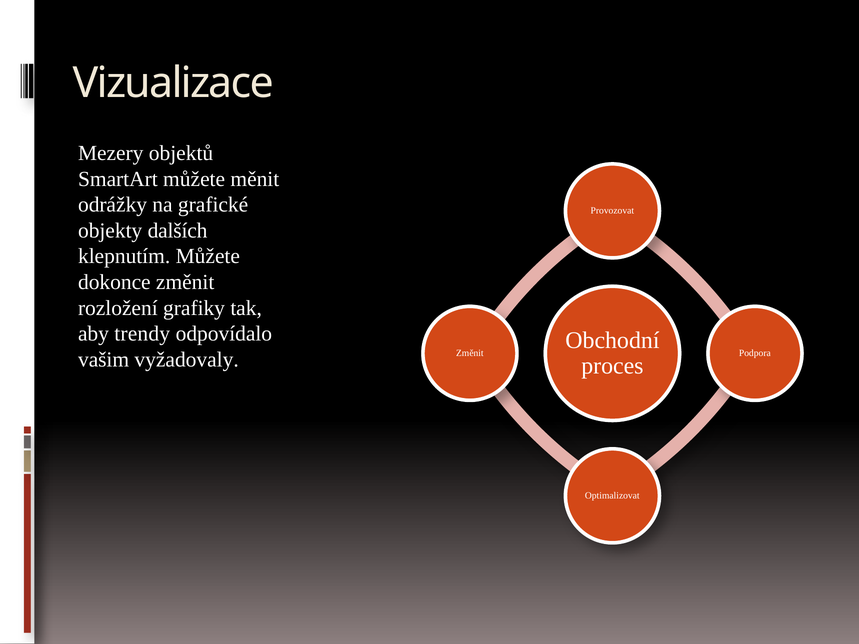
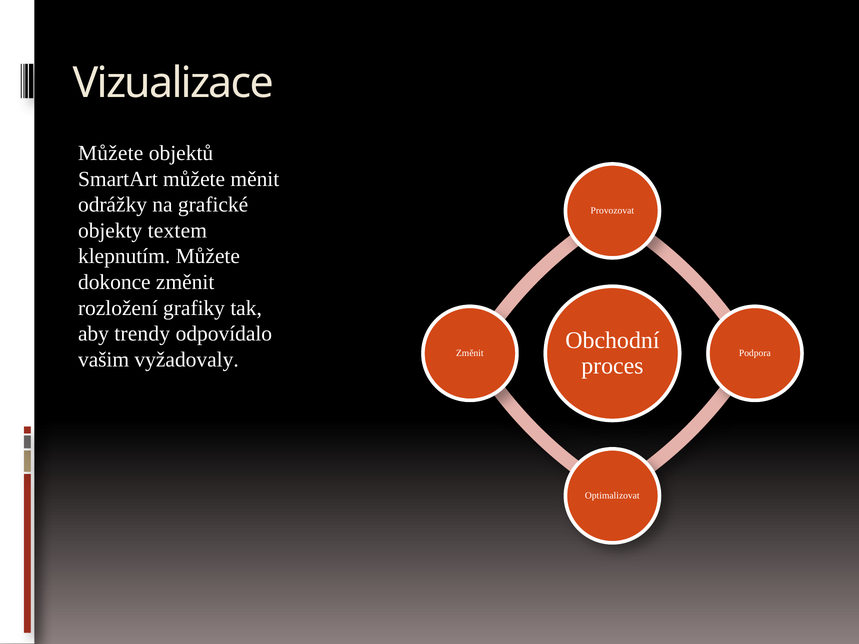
Mezery: Mezery -> Můžete (111, 153)
dalších: dalších -> textem (177, 231)
